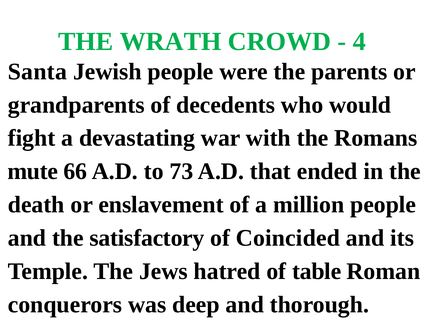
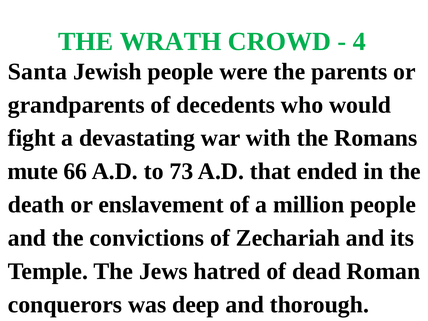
satisfactory: satisfactory -> convictions (147, 238)
Coincided: Coincided -> Zechariah (288, 238)
table: table -> dead (316, 271)
